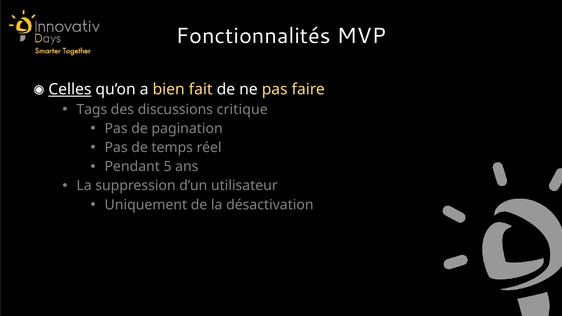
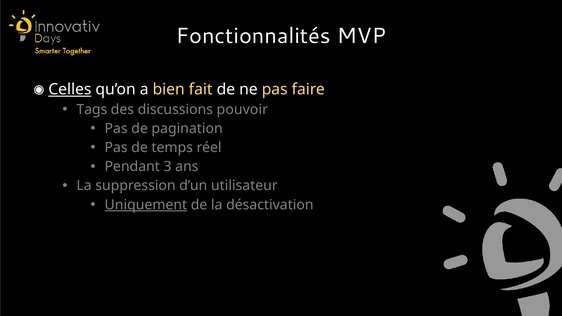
critique: critique -> pouvoir (242, 109)
5: 5 -> 3 (168, 167)
Uniquement underline: none -> present (146, 205)
